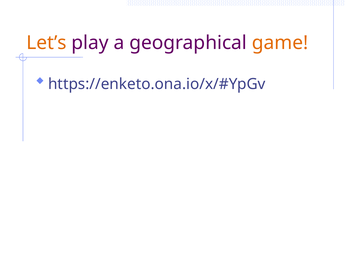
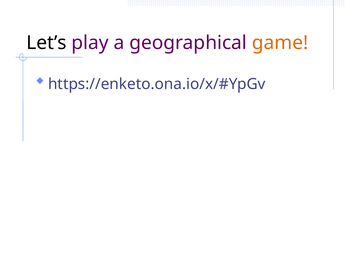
Let’s colour: orange -> black (46, 43)
